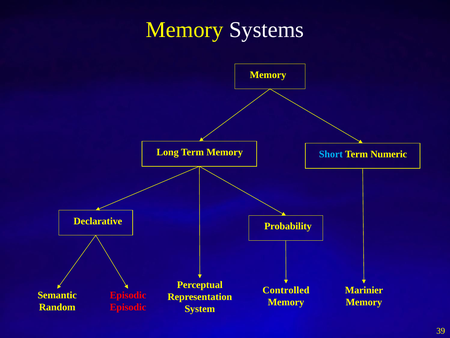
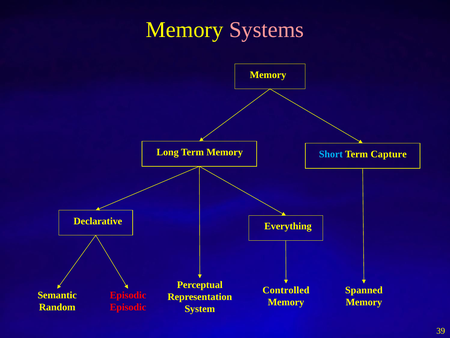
Systems colour: white -> pink (266, 30)
Numeric: Numeric -> Capture (389, 154)
Probability: Probability -> Everything (288, 226)
Marinier: Marinier -> Spanned (364, 290)
